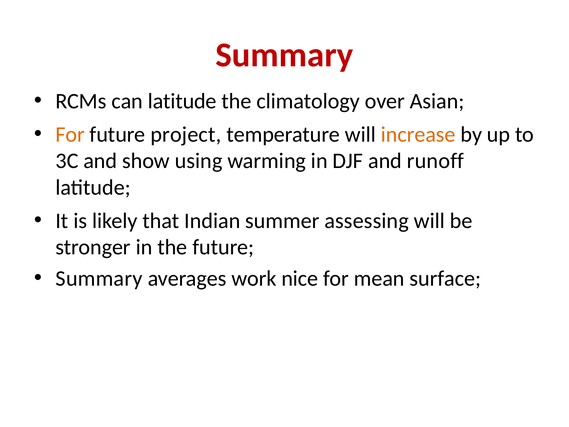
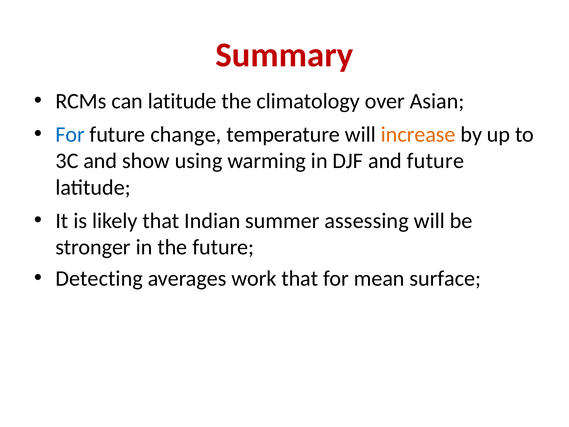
For colour: orange -> blue (70, 134)
project: project -> change (186, 134)
and runoff: runoff -> future (435, 161)
Summary: Summary -> Detecting (99, 278)
work nice: nice -> that (300, 278)
